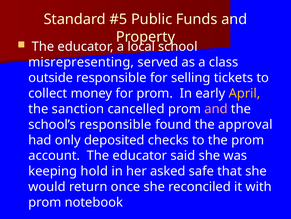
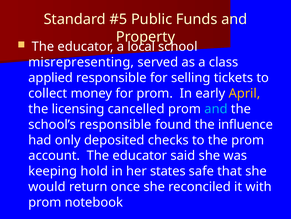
outside: outside -> applied (51, 78)
sanction: sanction -> licensing (78, 109)
and colour: pink -> light blue (216, 109)
approval: approval -> influence (245, 124)
asked: asked -> states (168, 171)
